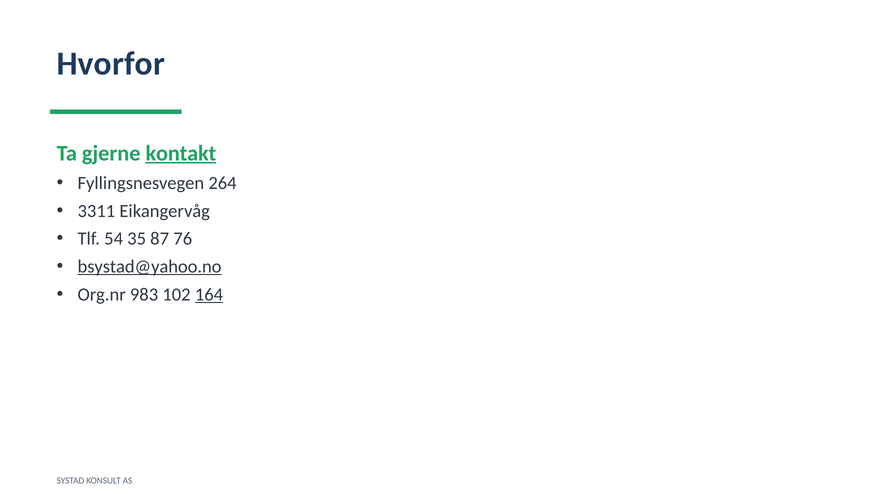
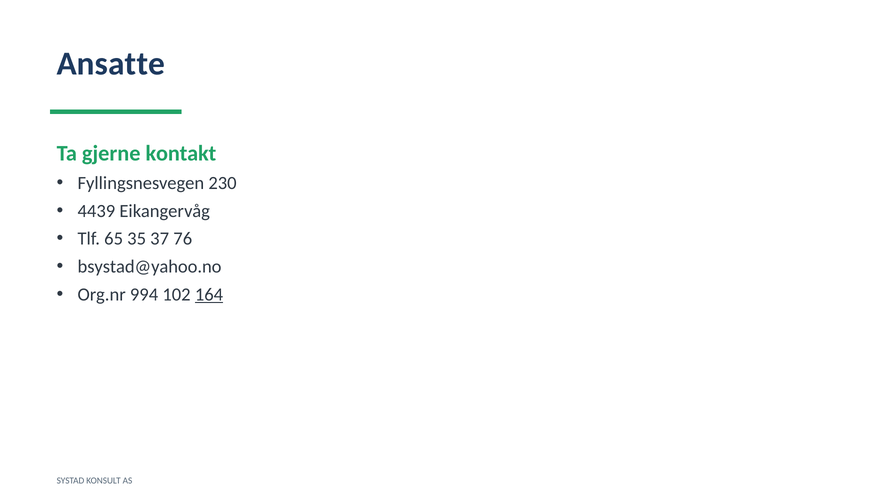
Hvorfor: Hvorfor -> Ansatte (111, 64)
kontakt underline: present -> none (181, 153)
264: 264 -> 230 (222, 183)
3311: 3311 -> 4439 (96, 211)
54: 54 -> 65 (114, 239)
87: 87 -> 37 (160, 239)
bsystad@yahoo.no underline: present -> none (150, 267)
983: 983 -> 994 (144, 295)
